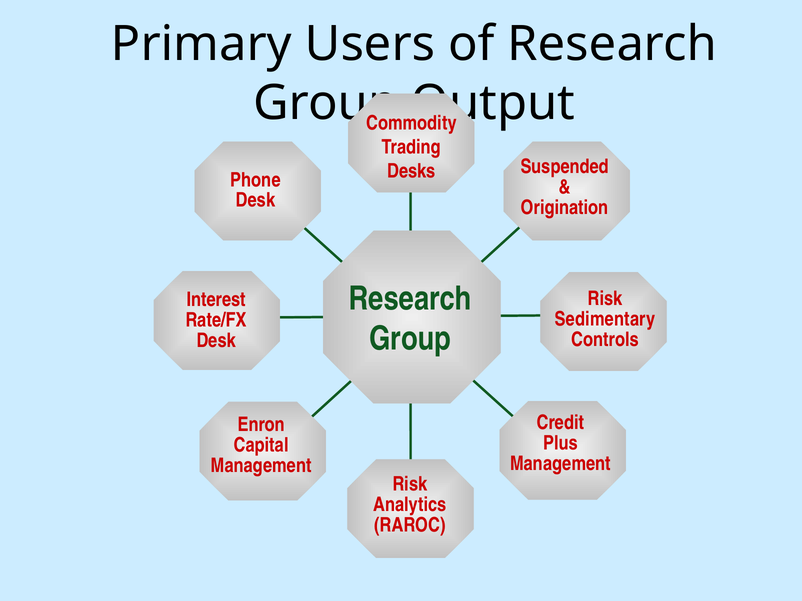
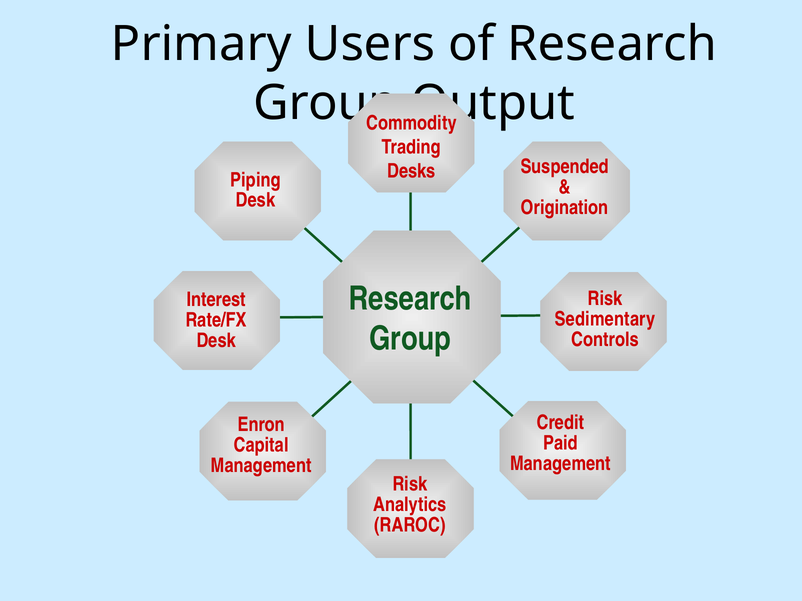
Phone: Phone -> Piping (256, 180)
Plus: Plus -> Paid (561, 443)
